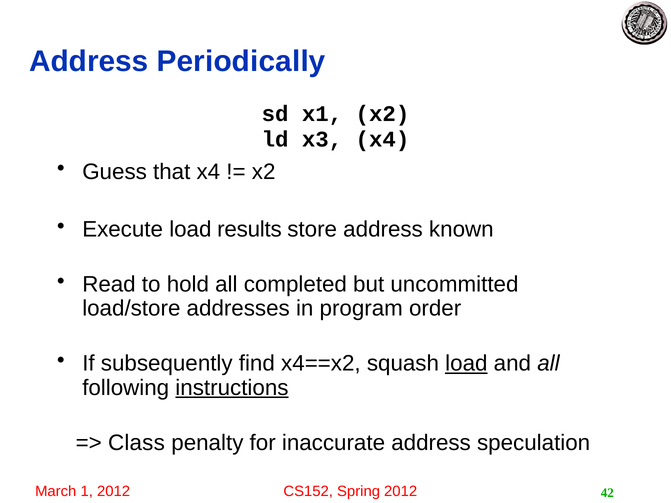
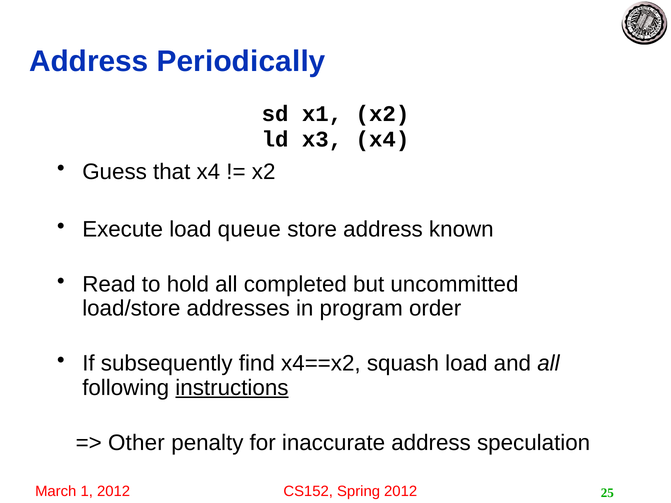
results: results -> queue (249, 230)
load underline: present -> none (466, 364)
Class: Class -> Other (136, 443)
42: 42 -> 25 (607, 493)
